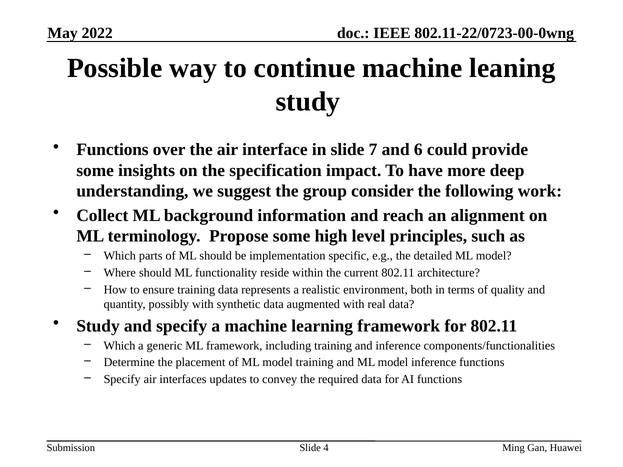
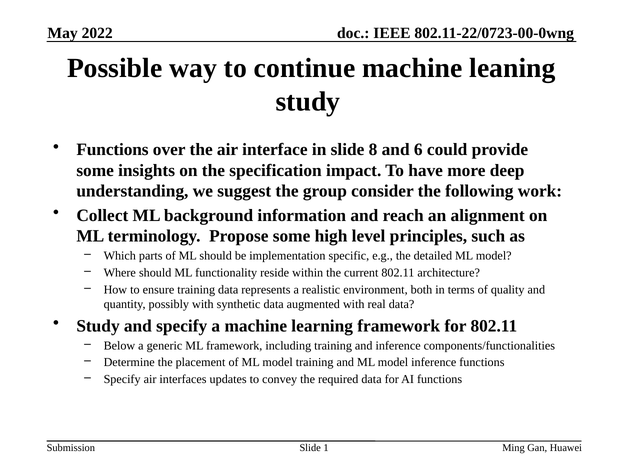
7: 7 -> 8 (373, 150)
Which: Which -> Below (119, 346)
4: 4 -> 1 (326, 448)
